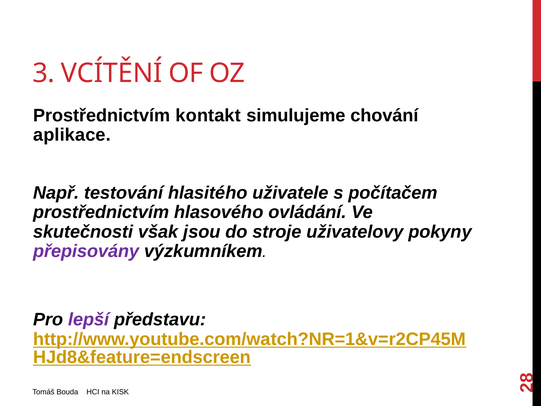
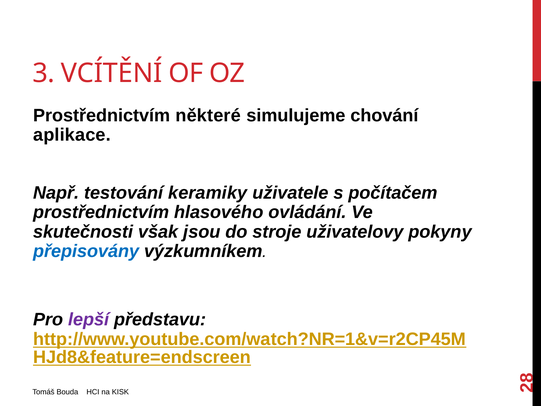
kontakt: kontakt -> některé (208, 115)
hlasitého: hlasitého -> keramiky (208, 193)
přepisovány colour: purple -> blue (86, 251)
